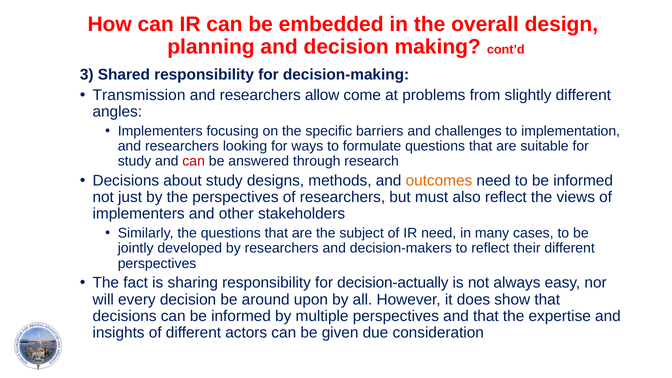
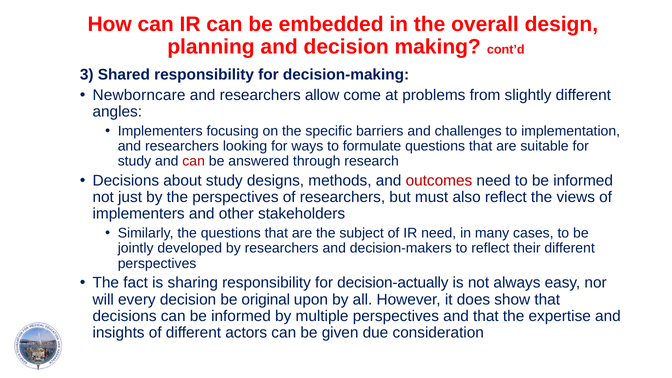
Transmission: Transmission -> Newborncare (139, 95)
outcomes colour: orange -> red (439, 181)
around: around -> original (266, 299)
